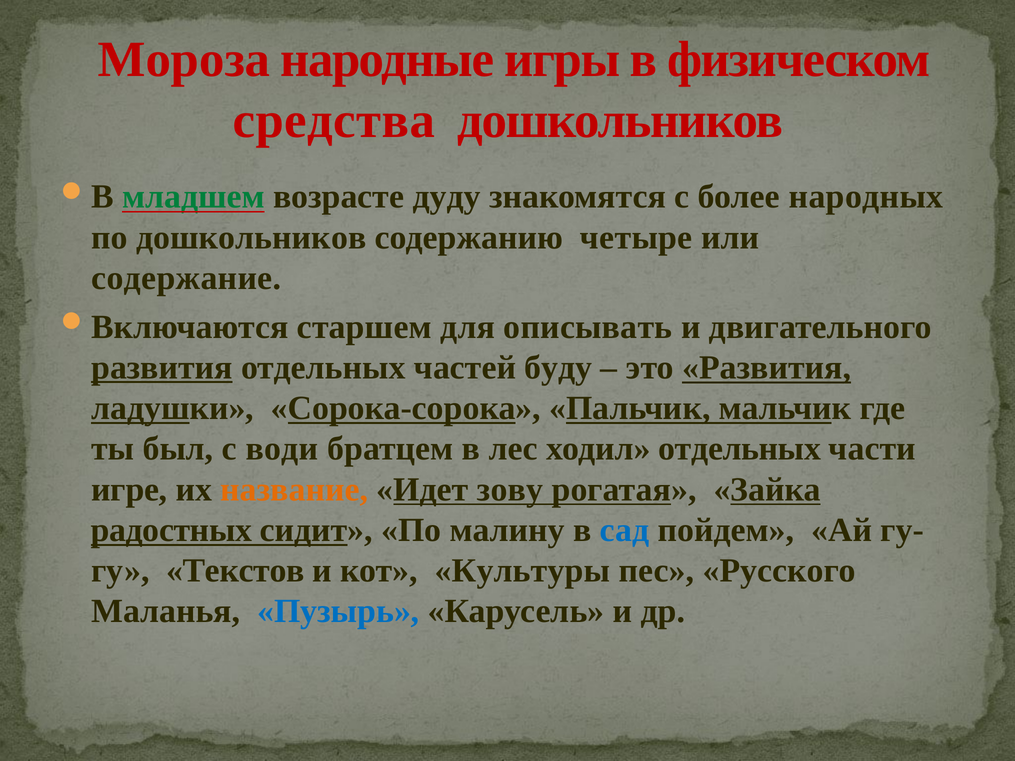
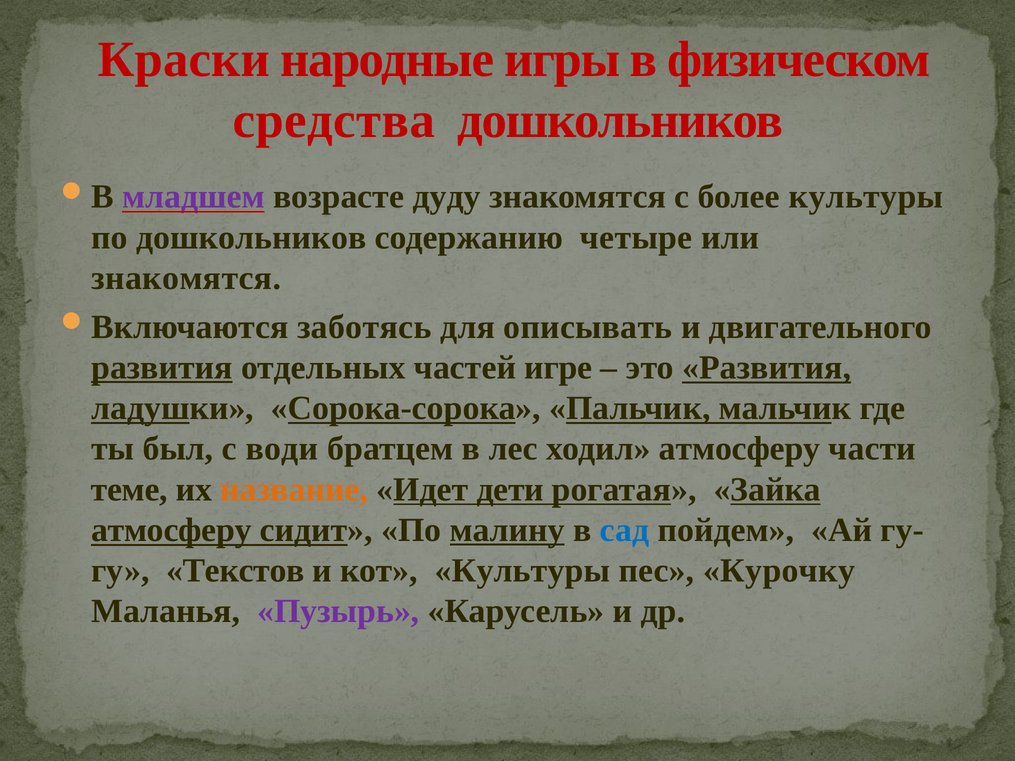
Мороза: Мороза -> Краски (184, 59)
младшем colour: green -> purple (193, 197)
более народных: народных -> культуры (866, 197)
содержание: содержание -> знакомятся (186, 278)
старшем: старшем -> заботясь (364, 327)
буду: буду -> игре (558, 368)
ходил отдельных: отдельных -> атмосферу (740, 449)
игре: игре -> теме (129, 489)
зову: зову -> дети (510, 489)
радостных: радостных -> атмосферу (171, 530)
малину underline: none -> present (507, 530)
Русского: Русского -> Курочку (779, 571)
Пузырь colour: blue -> purple (338, 611)
